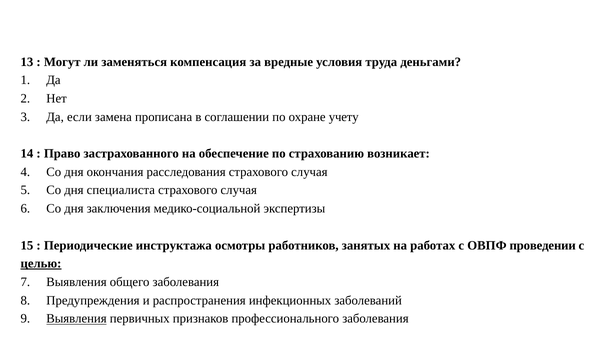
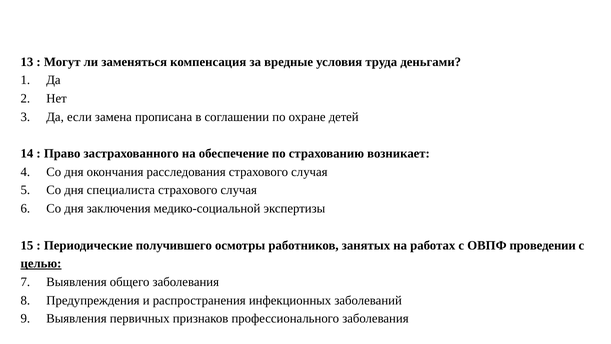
учету: учету -> детей (344, 117)
инструктажа: инструктажа -> получившего (174, 245)
Выявления underline: present -> none (76, 318)
